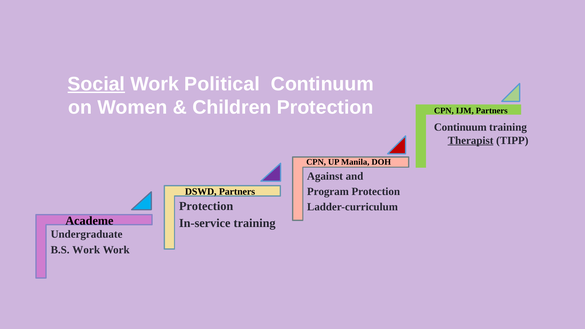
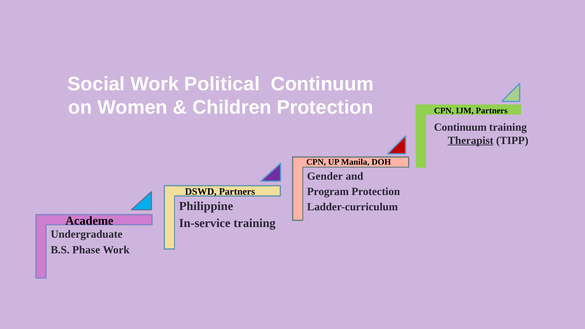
Social underline: present -> none (96, 84)
Against: Against -> Gender (325, 176)
Protection: Protection -> Philippine (206, 206)
B.S Work: Work -> Phase (86, 250)
